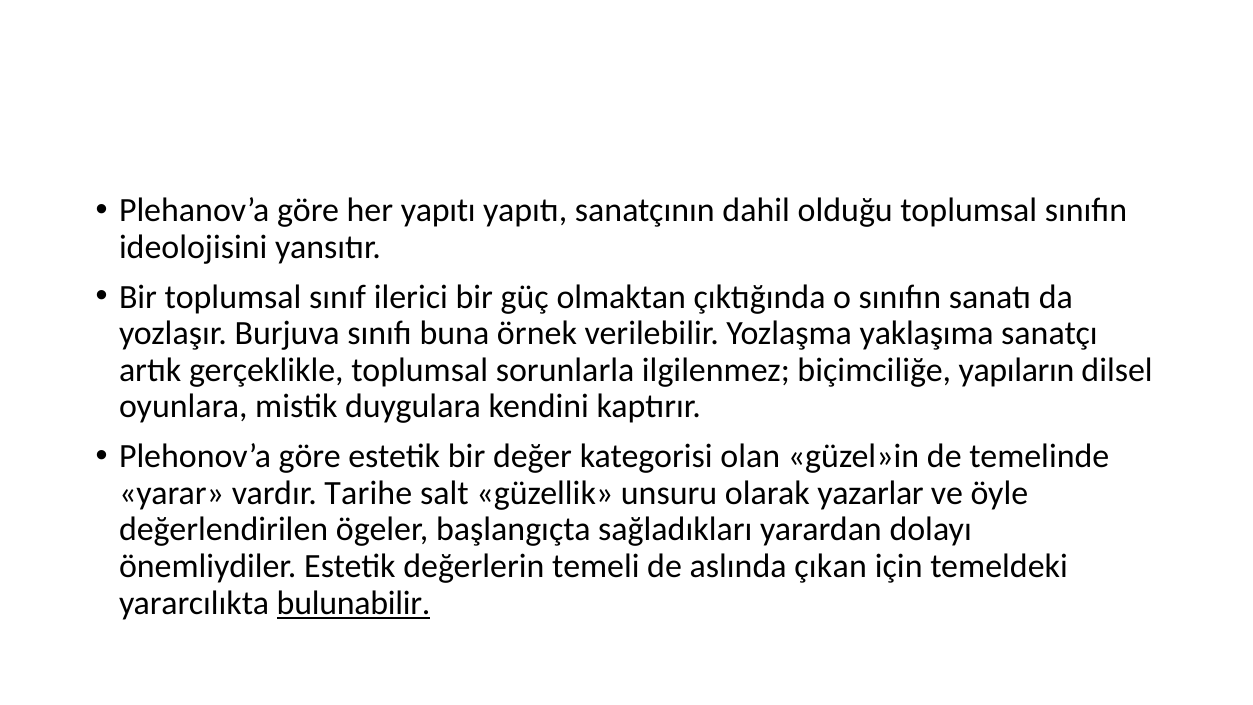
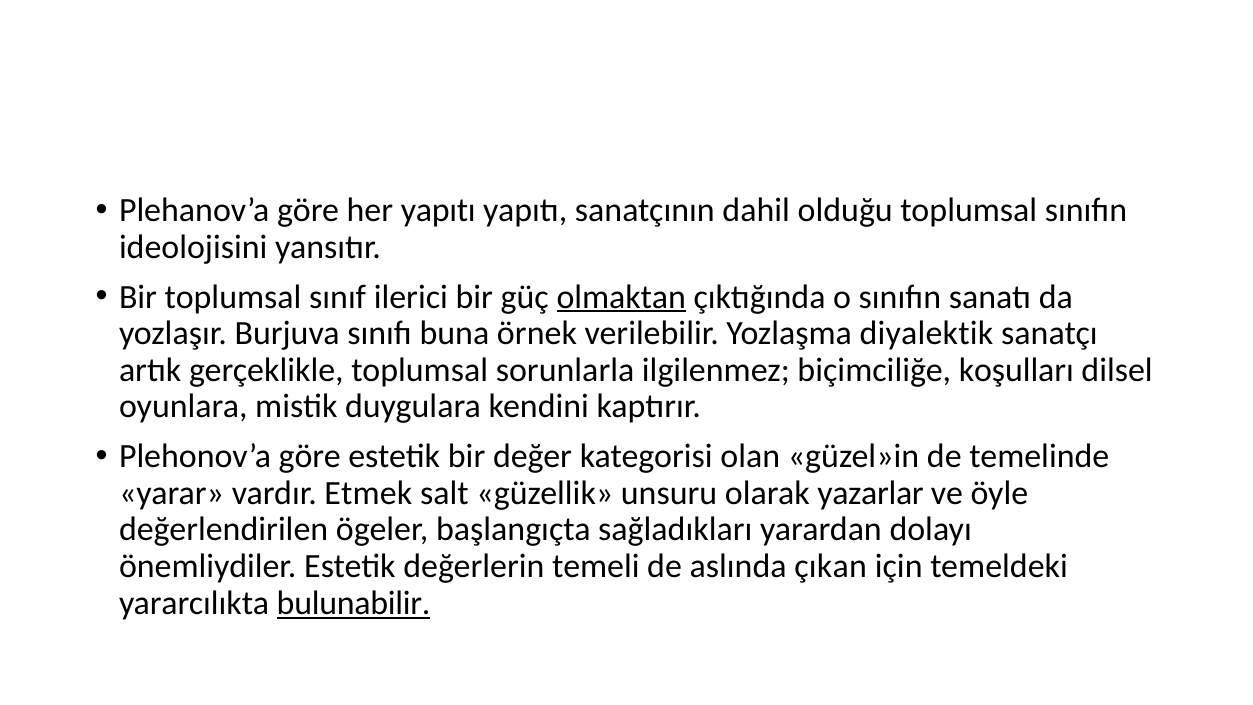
olmaktan underline: none -> present (621, 297)
yaklaşıma: yaklaşıma -> diyalektik (926, 333)
yapıların: yapıların -> koşulları (1016, 370)
Tarihe: Tarihe -> Etmek (368, 493)
